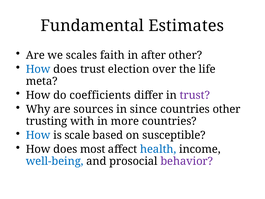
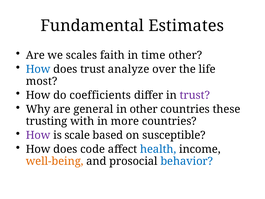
after: after -> time (153, 55)
election: election -> analyze (129, 69)
meta: meta -> most (42, 81)
sources: sources -> general (93, 109)
in since: since -> other (144, 109)
countries other: other -> these (227, 109)
How colour: blue -> purple (38, 135)
most: most -> code (93, 149)
well-being colour: blue -> orange (55, 161)
behavior colour: purple -> blue (187, 161)
